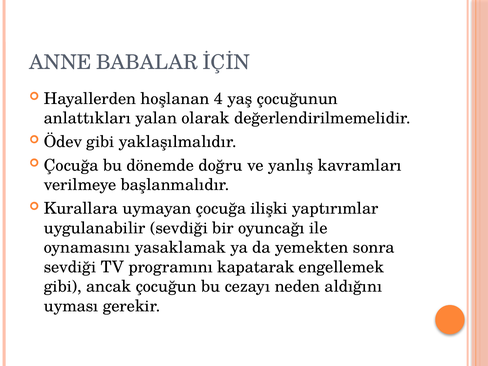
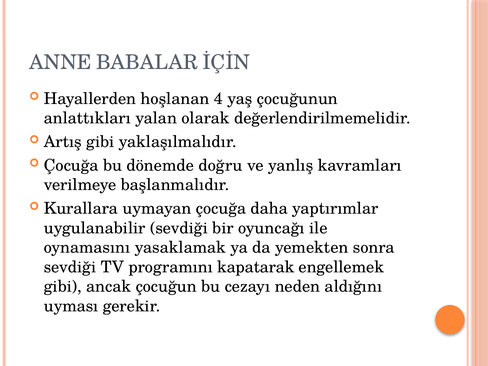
Ödev: Ödev -> Artış (63, 142)
ilişki: ilişki -> daha (269, 209)
